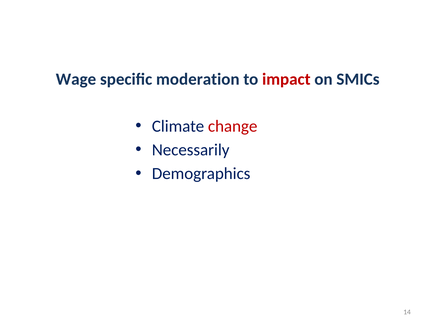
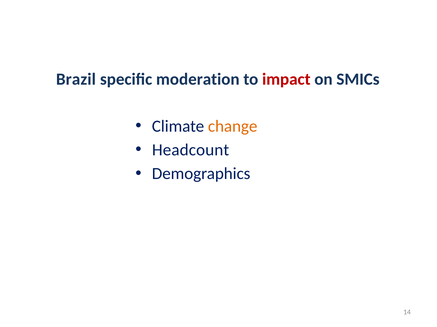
Wage: Wage -> Brazil (76, 79)
change colour: red -> orange (233, 126)
Necessarily: Necessarily -> Headcount (191, 150)
